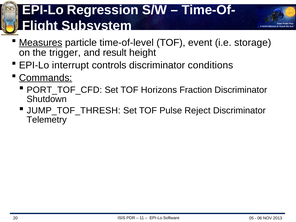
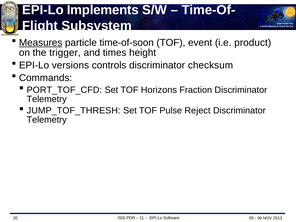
Regression: Regression -> Implements (103, 10)
time-of-level: time-of-level -> time-of-soon (127, 43)
storage: storage -> product (253, 43)
result: result -> times (115, 53)
interrupt: interrupt -> versions (70, 65)
conditions: conditions -> checksum (210, 65)
Commands underline: present -> none (46, 78)
Shutdown: Shutdown -> Telemetry (47, 99)
